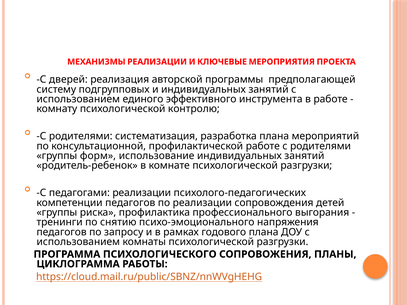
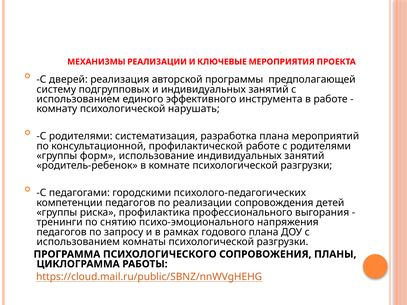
контролю: контролю -> нарушать (194, 109)
педагогами реализации: реализации -> городскими (142, 193)
